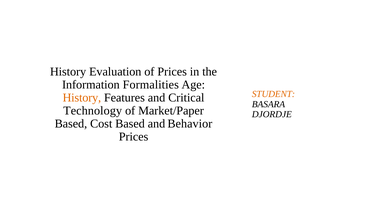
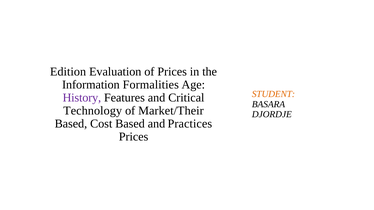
History: History -> Edition (68, 72)
History colour: orange -> purple (82, 98)
Market/Paper: Market/Paper -> Market/Their (171, 111)
Behavior: Behavior -> Practices (190, 124)
